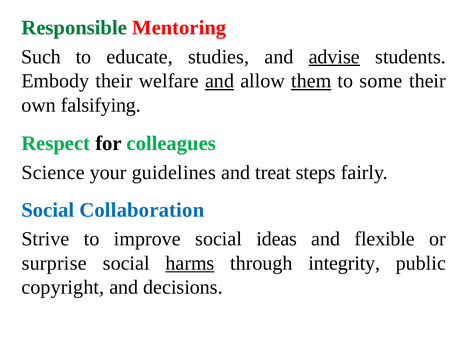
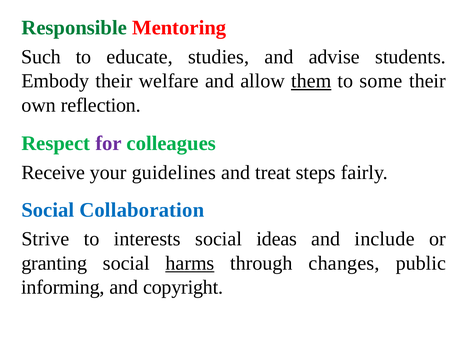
advise underline: present -> none (334, 57)
and underline: present -> none (220, 81)
falsifying: falsifying -> reflection (101, 105)
for colour: black -> purple (109, 143)
Science: Science -> Receive (53, 173)
improve: improve -> interests (147, 239)
flexible: flexible -> include (385, 239)
surprise: surprise -> granting (54, 263)
integrity: integrity -> changes (344, 263)
copyright: copyright -> informing (63, 287)
decisions: decisions -> copyright (183, 287)
